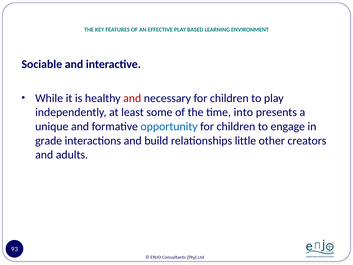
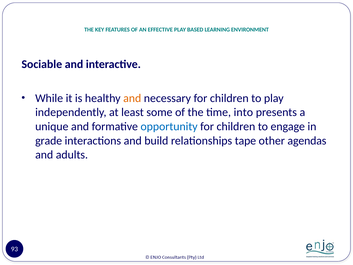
and colour: red -> orange (132, 98)
little: little -> tape (245, 140)
creators: creators -> agendas (307, 140)
